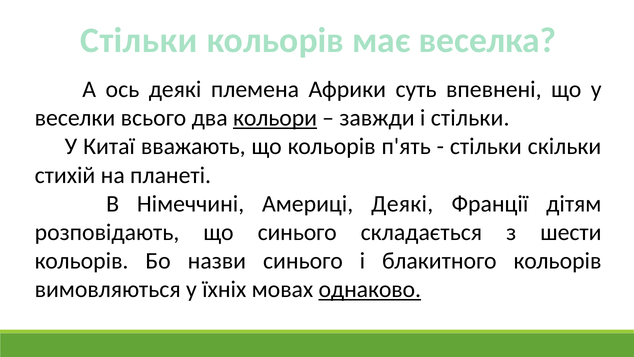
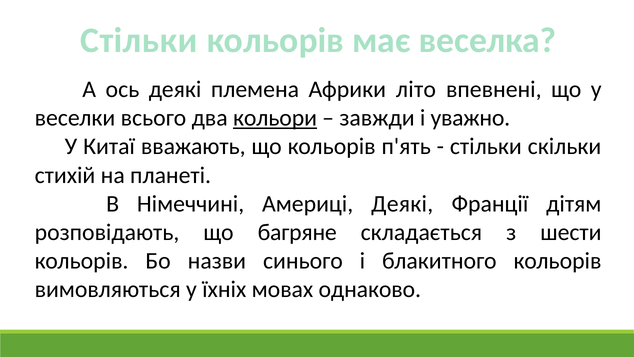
суть: суть -> літо (416, 89)
і стільки: стільки -> уважно (470, 118)
що синього: синього -> багряне (297, 232)
однаково underline: present -> none (370, 289)
